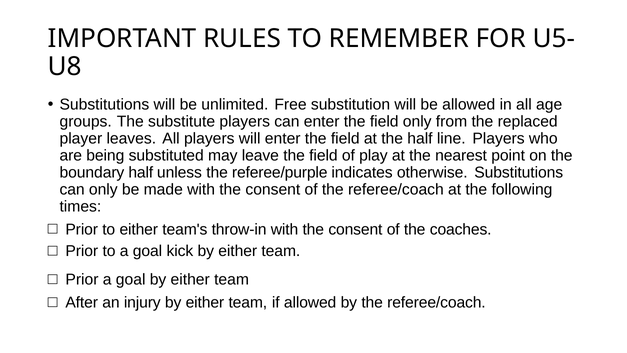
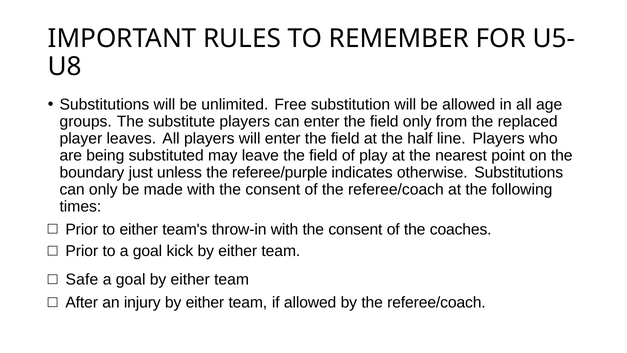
boundary half: half -> just (141, 172)
Prior: Prior -> Safe (82, 279)
